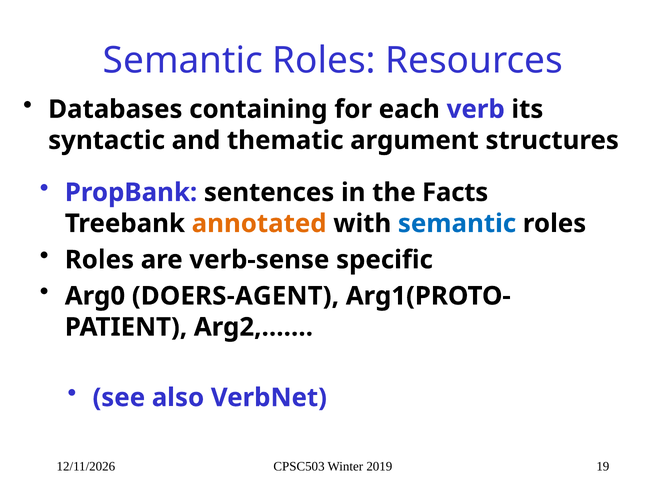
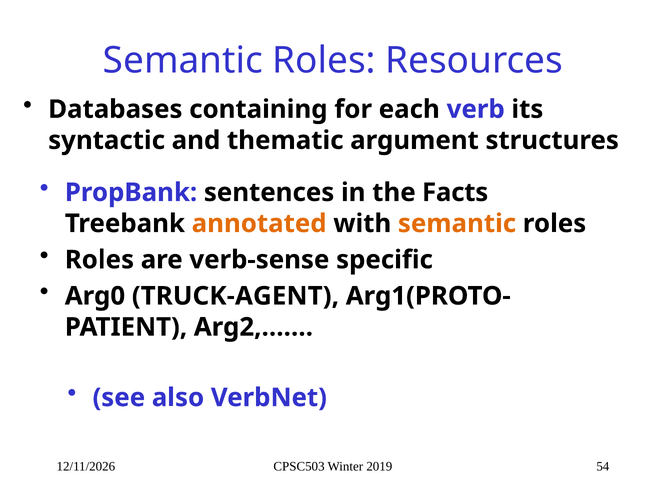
semantic colour: blue -> orange (457, 224)
DOERS-AGENT: DOERS-AGENT -> TRUCK-AGENT (235, 296)
19: 19 -> 54 (603, 467)
